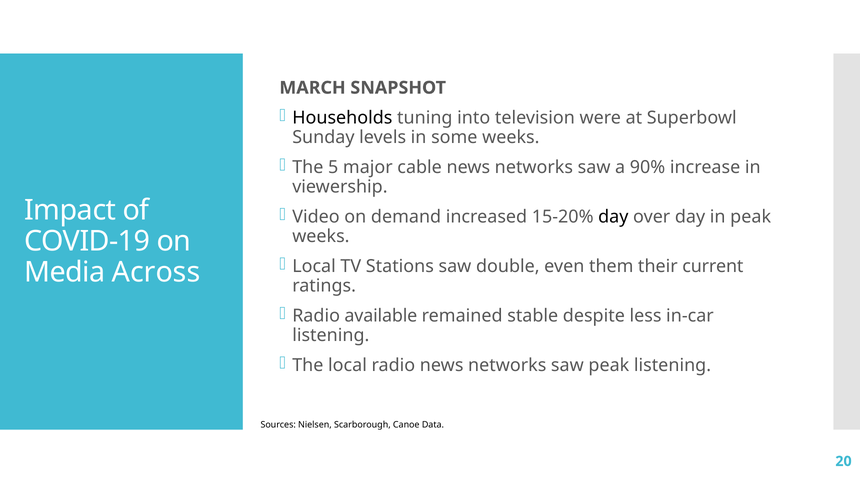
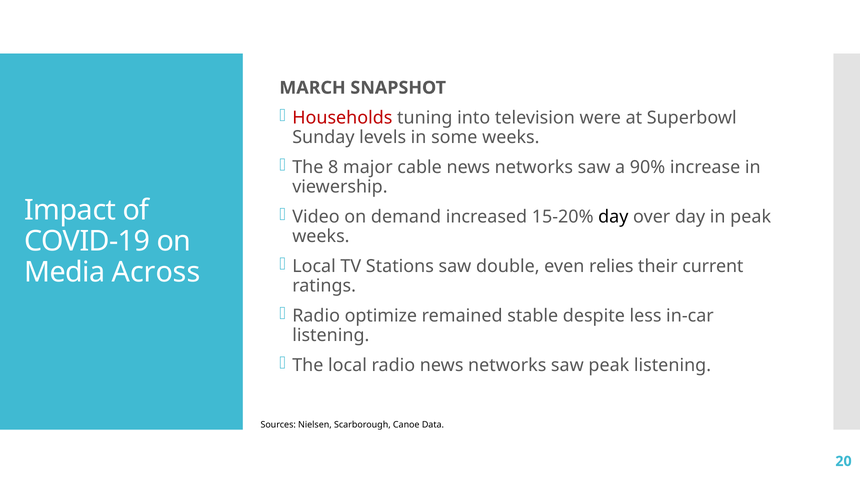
Households colour: black -> red (342, 118)
5: 5 -> 8 (333, 167)
them: them -> relies (611, 266)
available: available -> optimize (381, 316)
